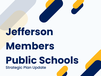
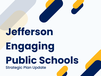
Members: Members -> Engaging (30, 46)
